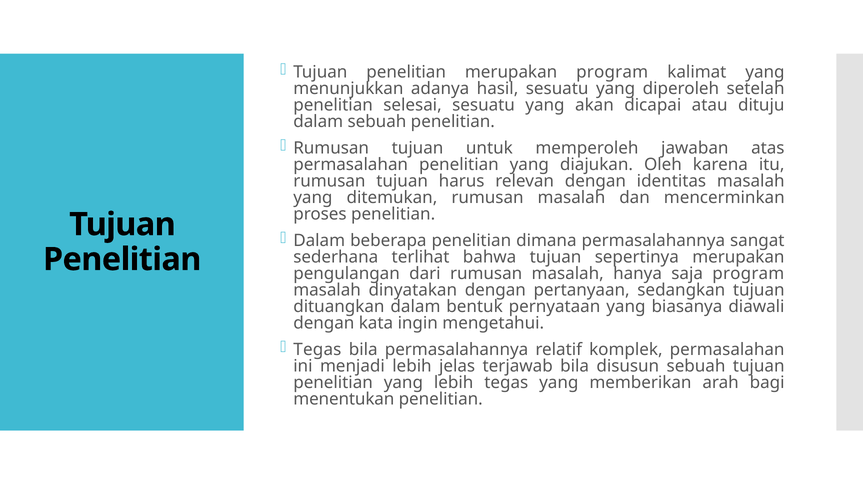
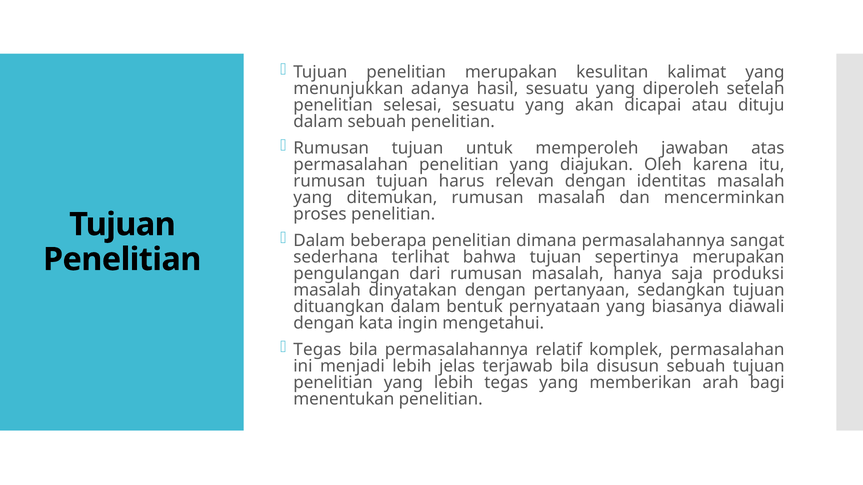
merupakan program: program -> kesulitan (612, 72)
saja program: program -> produksi (748, 274)
